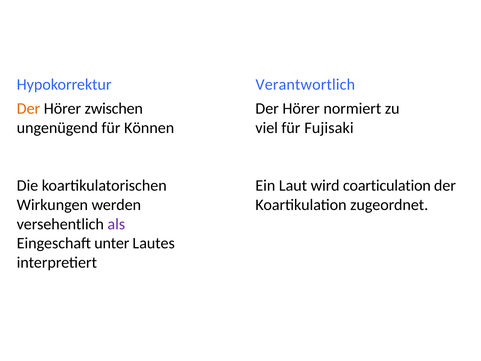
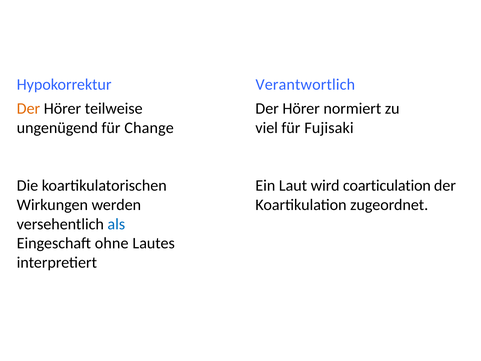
zwischen: zwischen -> teilweise (114, 108)
Können: Können -> Change (149, 128)
als colour: purple -> blue (116, 224)
unter: unter -> ohne (112, 243)
